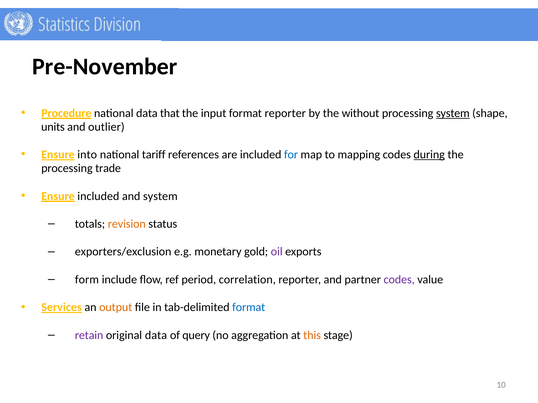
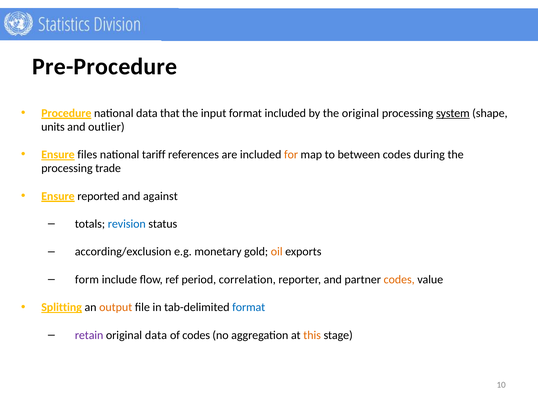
Pre-November: Pre-November -> Pre-Procedure (105, 67)
format reporter: reporter -> included (285, 113)
the without: without -> original (360, 113)
into: into -> files (87, 155)
for colour: blue -> orange (291, 155)
mapping: mapping -> between (359, 155)
during underline: present -> none (429, 155)
Ensure included: included -> reported (98, 196)
and system: system -> against (160, 196)
revision colour: orange -> blue (127, 224)
exporters/exclusion: exporters/exclusion -> according/exclusion (123, 252)
oil colour: purple -> orange (277, 252)
codes colour: purple -> orange (399, 280)
Services: Services -> Splitting (62, 308)
of query: query -> codes (196, 336)
